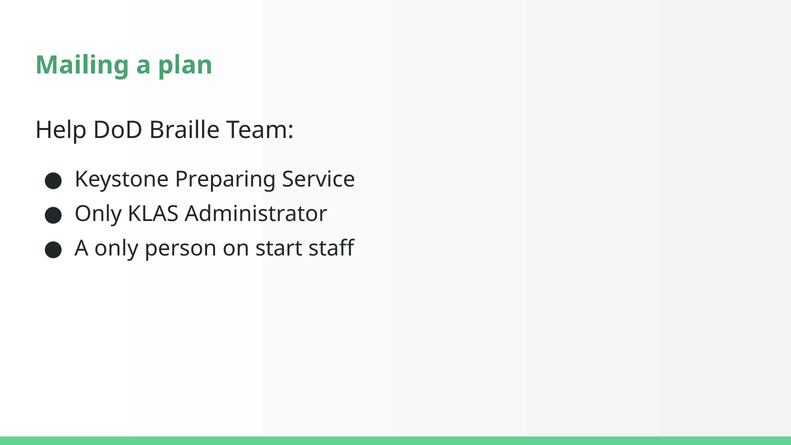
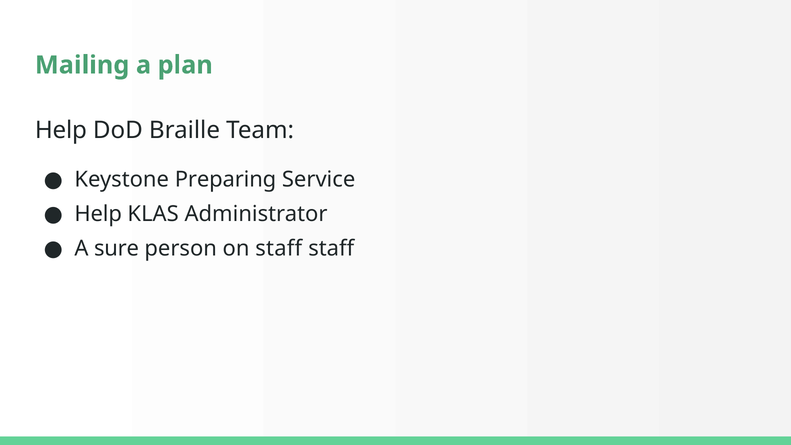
Only: Only -> Help (98, 214)
A only: only -> sure (117, 249)
on start: start -> staff (279, 249)
